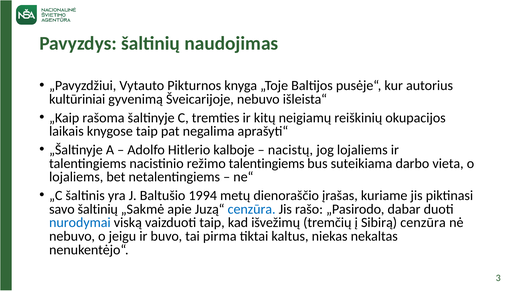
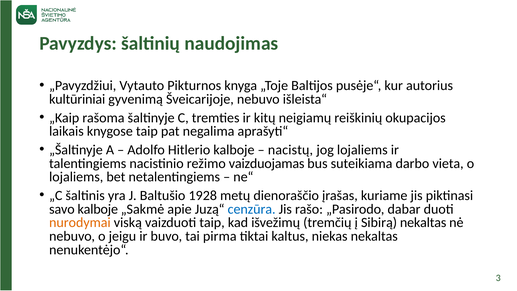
režimo talentingiems: talentingiems -> vaizduojamas (267, 163)
1994: 1994 -> 1928 (203, 195)
savo šaltinių: šaltinių -> kalboje (98, 209)
nurodymai colour: blue -> orange (80, 223)
Sibirą cenzūra: cenzūra -> nekaltas (423, 223)
